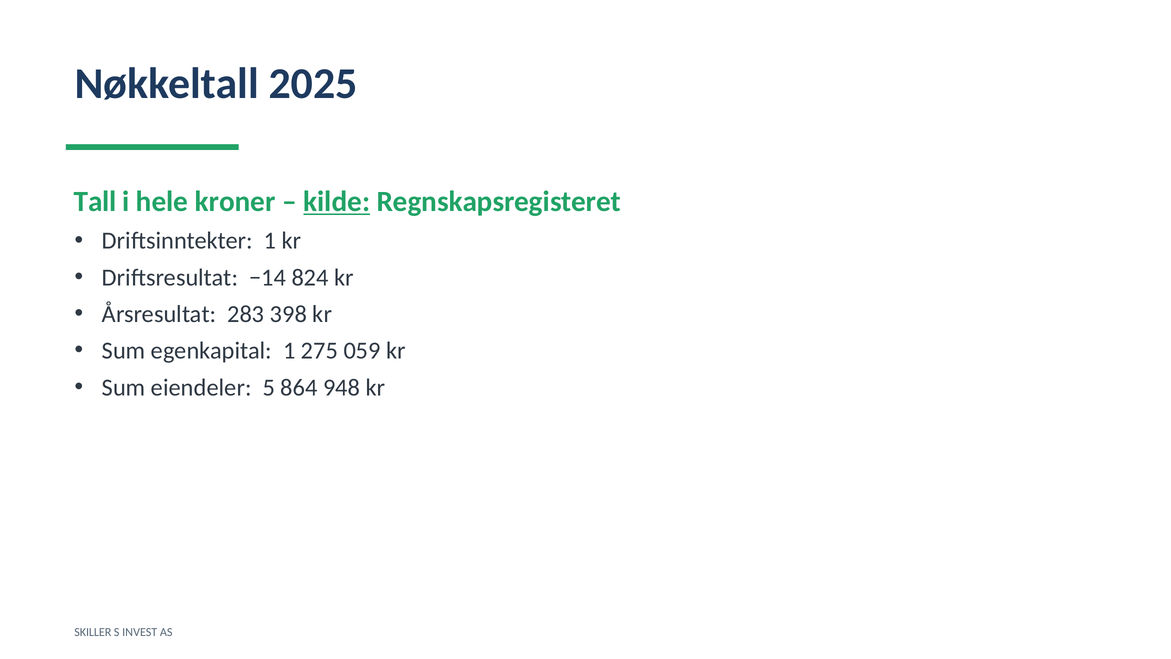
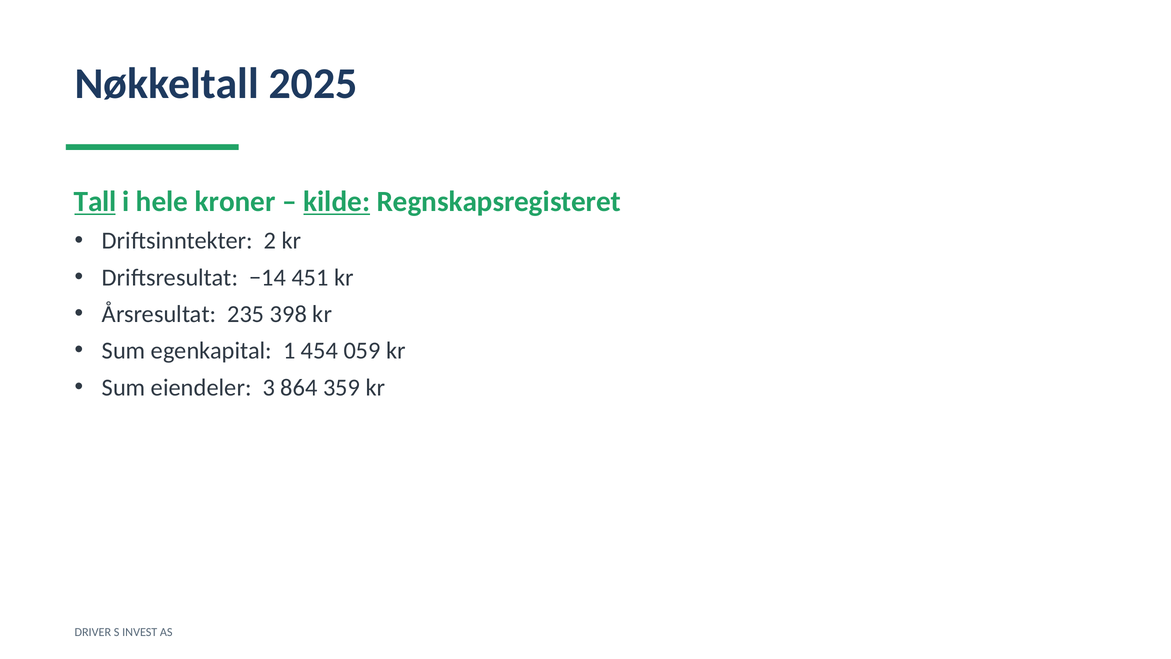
Tall underline: none -> present (95, 202)
Driftsinntekter 1: 1 -> 2 (270, 241)
824: 824 -> 451 (310, 277)
283: 283 -> 235 (246, 314)
275: 275 -> 454 (319, 351)
5: 5 -> 3 (269, 387)
948: 948 -> 359 (342, 387)
SKILLER: SKILLER -> DRIVER (93, 632)
